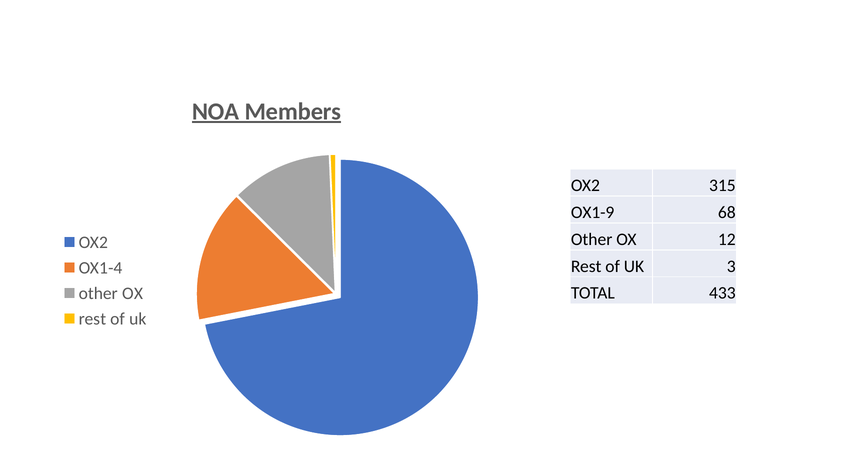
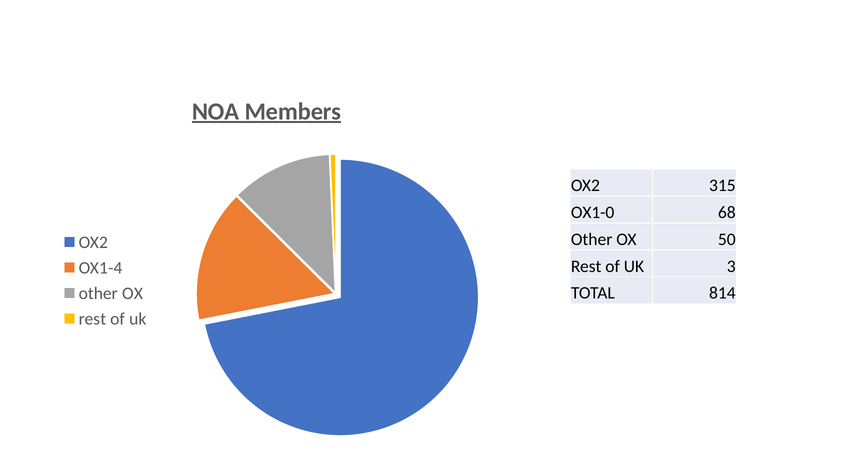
OX1-9: OX1-9 -> OX1-0 (593, 212)
12: 12 -> 50 (727, 239)
433: 433 -> 814 (722, 293)
